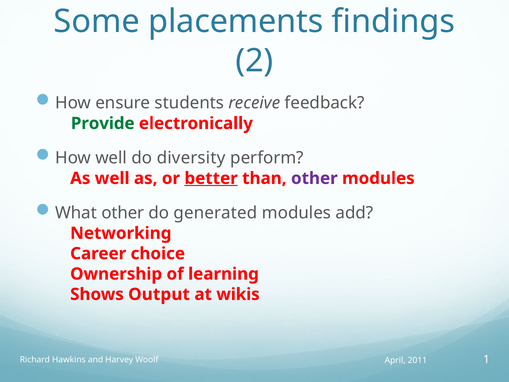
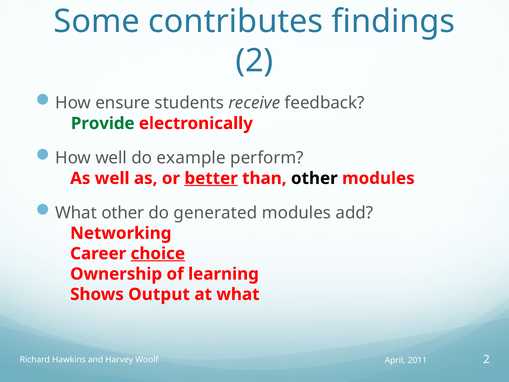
placements: placements -> contributes (236, 22)
diversity: diversity -> example (191, 158)
other colour: purple -> black (314, 178)
choice underline: none -> present (158, 253)
at wikis: wikis -> what (238, 294)
Woolf 1: 1 -> 2 (486, 359)
